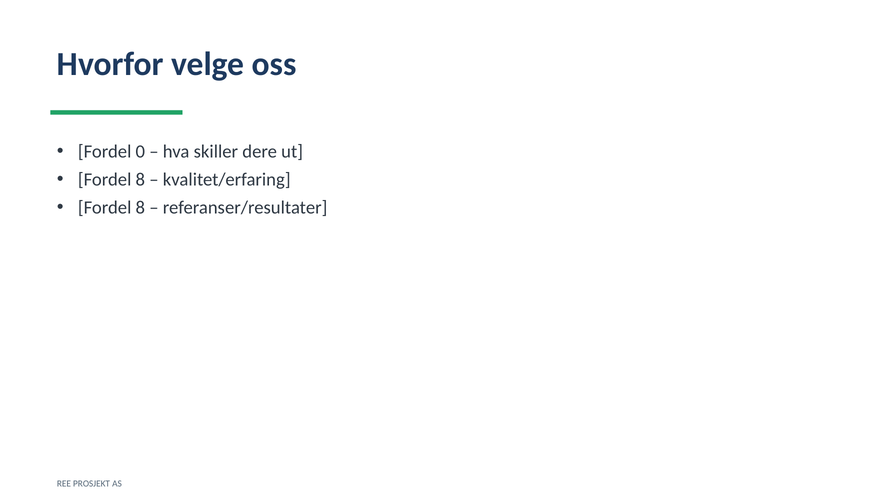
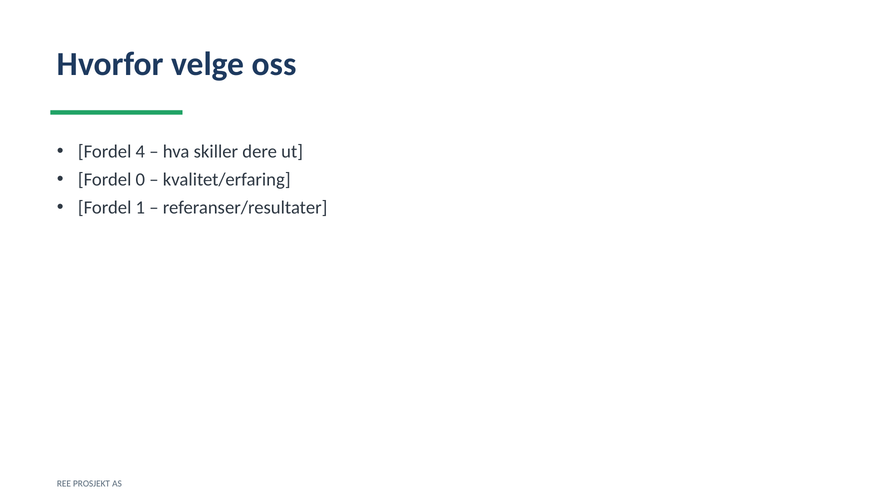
0: 0 -> 4 (140, 152)
8: 8 -> 0 (140, 180)
8: 8 -> 1 (140, 208)
